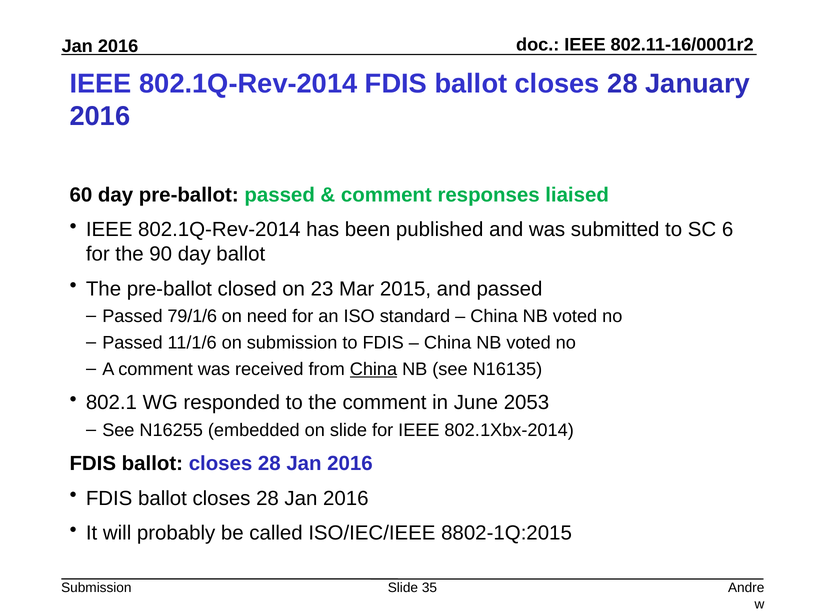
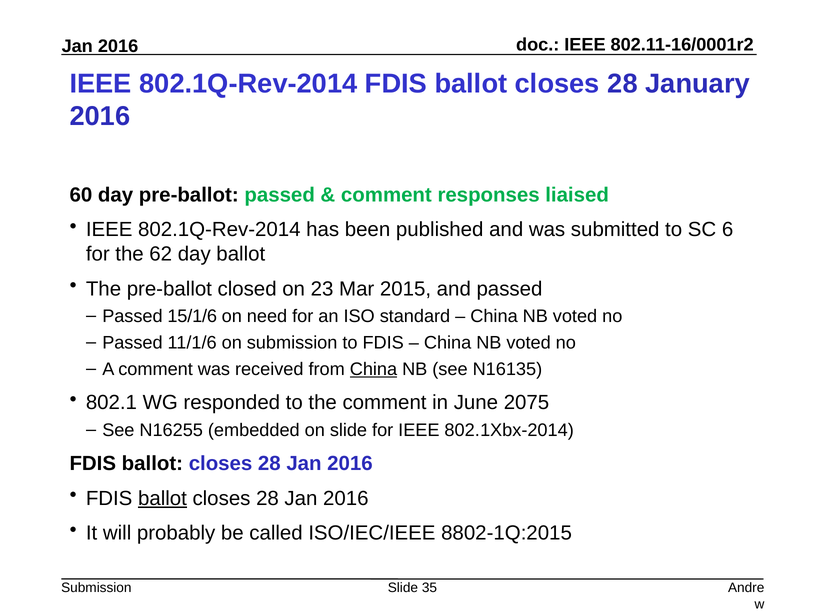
90: 90 -> 62 (161, 254)
79/1/6: 79/1/6 -> 15/1/6 (192, 317)
2053: 2053 -> 2075 (526, 403)
ballot underline: none -> present (162, 499)
